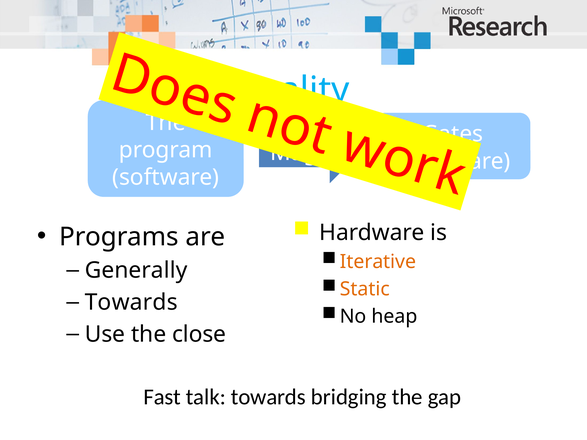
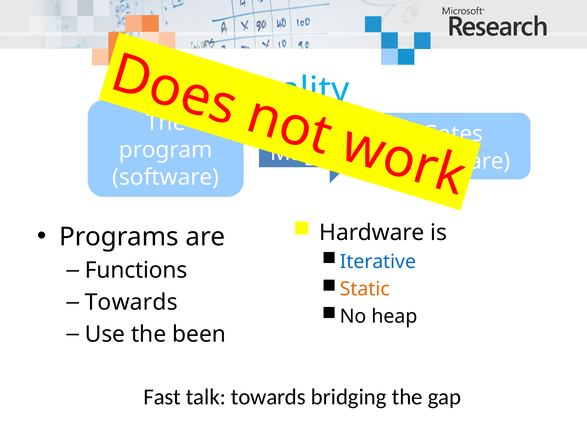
Iterative colour: orange -> blue (378, 262)
Generally: Generally -> Functions (136, 271)
close: close -> been (199, 335)
